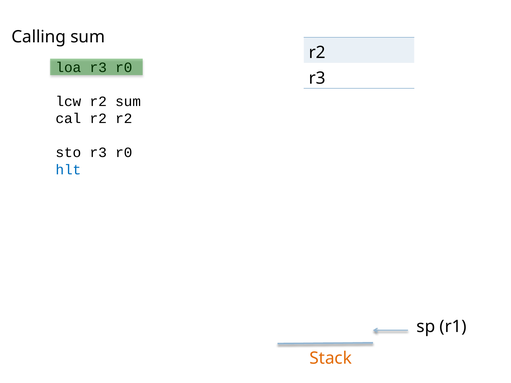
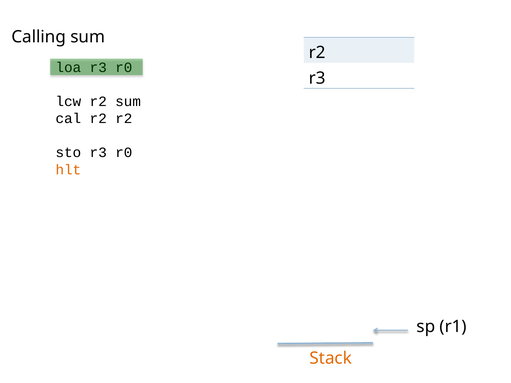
hlt colour: blue -> orange (68, 170)
